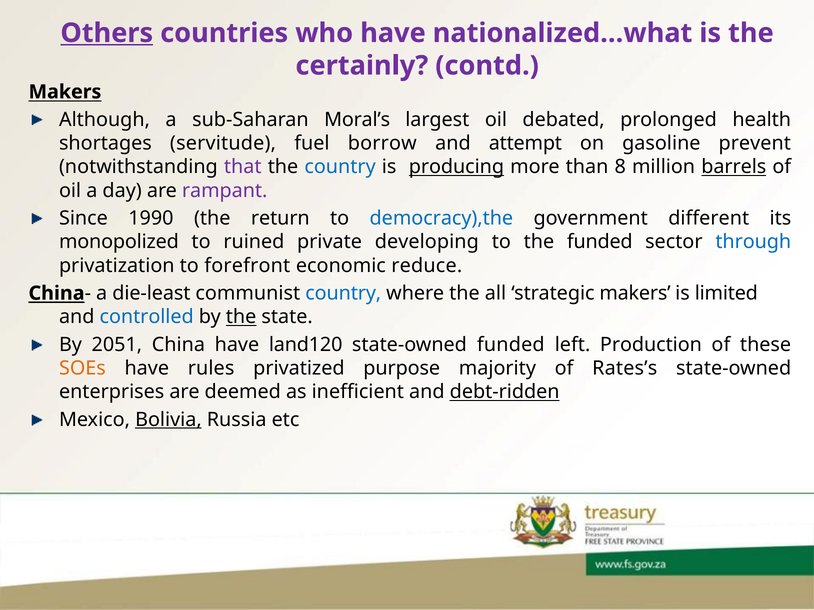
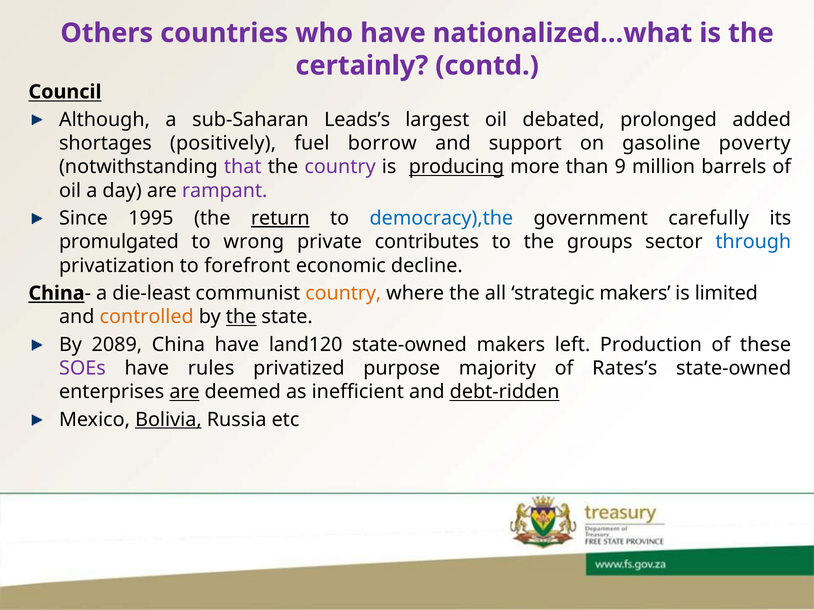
Others underline: present -> none (107, 33)
Makers: Makers -> Council (65, 92)
Moral’s: Moral’s -> Leads’s (357, 120)
health: health -> added (762, 120)
servitude: servitude -> positively (223, 143)
attempt: attempt -> support (525, 143)
prevent: prevent -> poverty (755, 143)
country colour: blue -> purple (340, 167)
8: 8 -> 9 (620, 167)
barrels underline: present -> none (734, 167)
1990: 1990 -> 1995 (151, 218)
return underline: none -> present (280, 218)
different: different -> carefully (709, 218)
monopolized: monopolized -> promulgated (119, 242)
ruined: ruined -> wrong (254, 242)
developing: developing -> contributes (427, 242)
the funded: funded -> groups (600, 242)
reduce: reduce -> decline (427, 266)
country colour: blue -> orange (343, 293)
controlled colour: blue -> orange (147, 317)
2051: 2051 -> 2089 (117, 345)
state-owned funded: funded -> makers (511, 345)
SOEs colour: orange -> purple (82, 369)
are underline: none -> present (185, 392)
